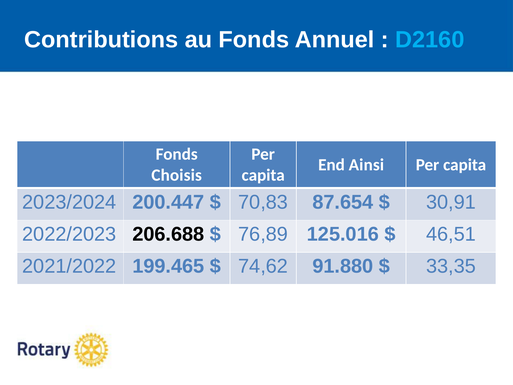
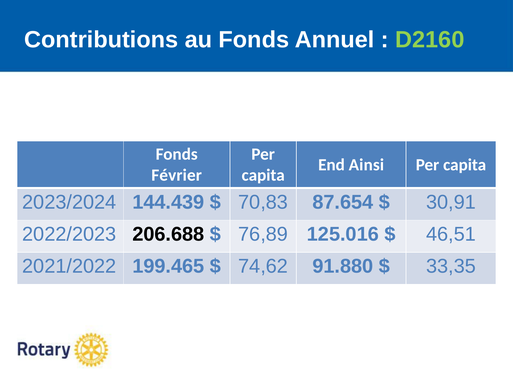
D2160 colour: light blue -> light green (430, 40)
Choisis: Choisis -> Février (177, 175)
200.447: 200.447 -> 144.439 (168, 202)
